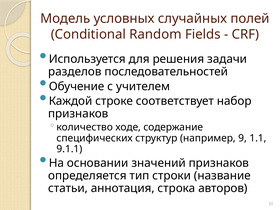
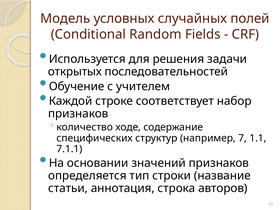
разделов: разделов -> открытых (75, 72)
9: 9 -> 7 (243, 138)
9.1.1: 9.1.1 -> 7.1.1 (69, 149)
